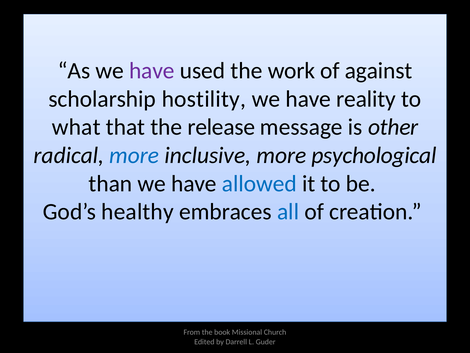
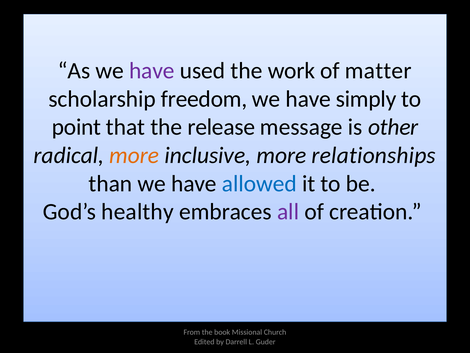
against: against -> matter (378, 71)
hostility: hostility -> freedom (204, 99)
reality: reality -> simply (366, 99)
what: what -> point (76, 127)
more colour: blue -> orange (134, 155)
psychological: psychological -> relationships (374, 155)
all colour: blue -> purple (288, 212)
